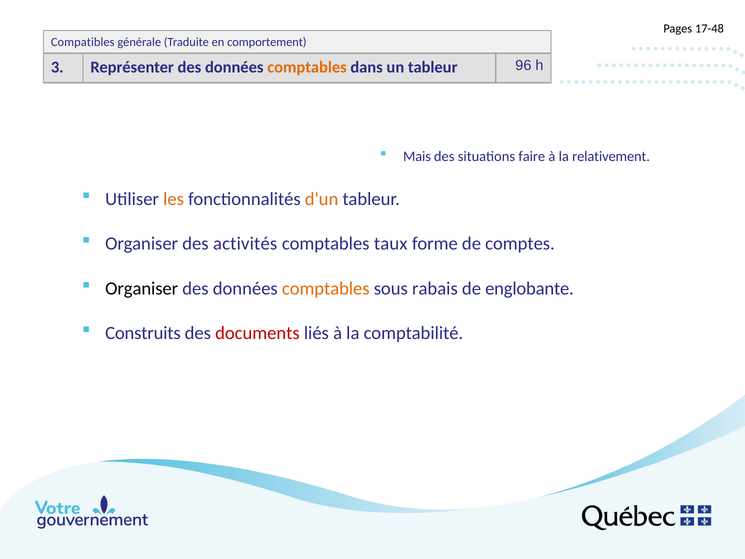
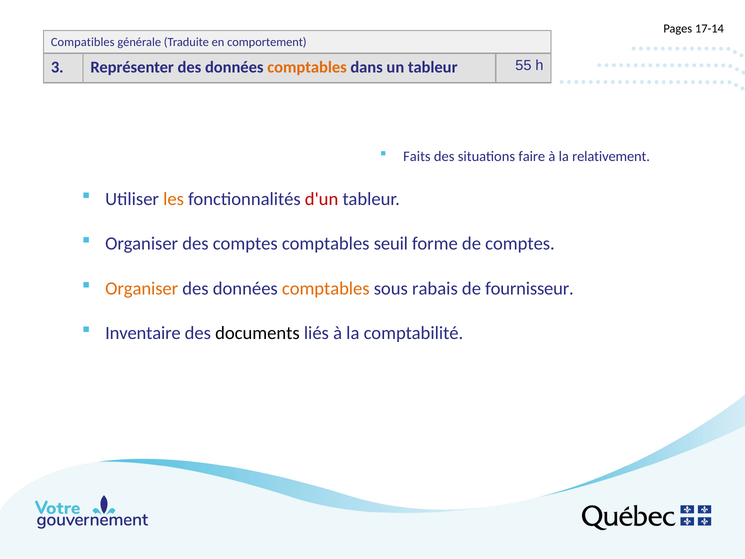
17-48: 17-48 -> 17-14 (709, 29)
96: 96 -> 55 (523, 65)
Mais: Mais -> Faits (417, 156)
d'un colour: orange -> red (322, 199)
des activités: activités -> comptes (245, 244)
taux: taux -> seuil (391, 244)
Organiser colour: black -> orange (142, 288)
englobante: englobante -> fournisseur (529, 288)
Construits: Construits -> Inventaire (143, 333)
documents colour: red -> black (257, 333)
